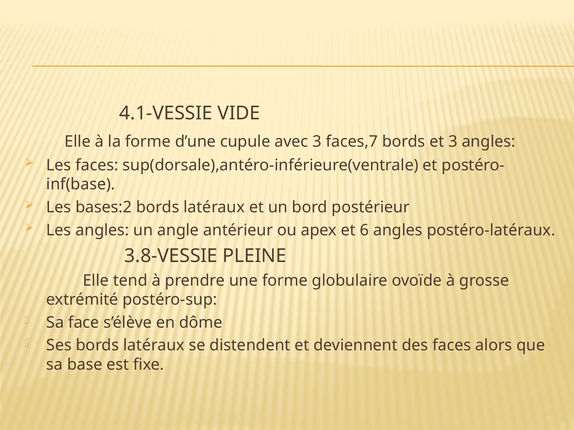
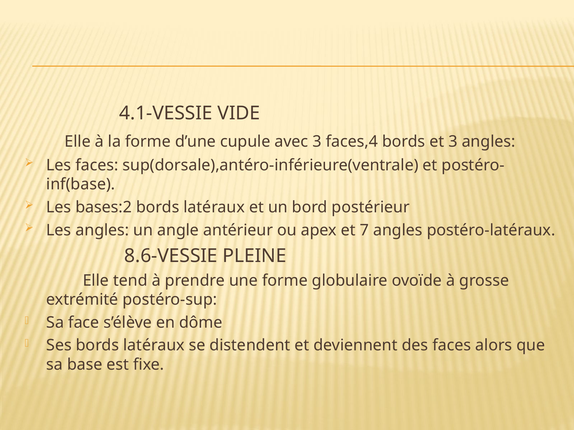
faces,7: faces,7 -> faces,4 (352, 142)
6: 6 -> 7 (364, 230)
3.8-VESSIE: 3.8-VESSIE -> 8.6-VESSIE (171, 256)
